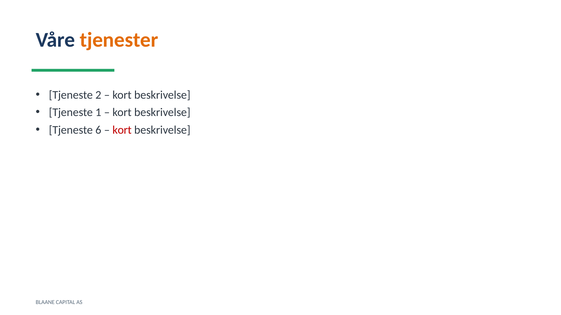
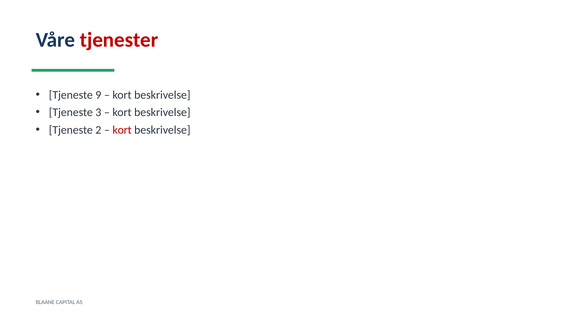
tjenester colour: orange -> red (119, 40)
2: 2 -> 9 (98, 95)
1: 1 -> 3 (98, 113)
6: 6 -> 2 (98, 130)
